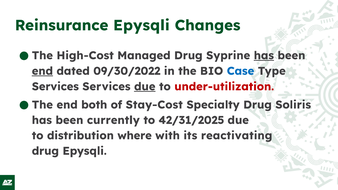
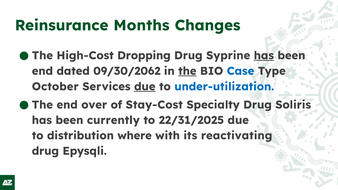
Reinsurance Epysqli: Epysqli -> Months (141, 25)
Managed: Managed -> Dropping (144, 56)
end underline: present -> none (42, 71)
09/30/2022: 09/30/2022 -> 09/30/2062 (127, 71)
the underline: none -> present (187, 71)
Services: Services -> October (55, 87)
under-utilization colour: red -> blue (224, 87)
both: both -> over (94, 105)
42/31/2025: 42/31/2025 -> 22/31/2025 (191, 120)
